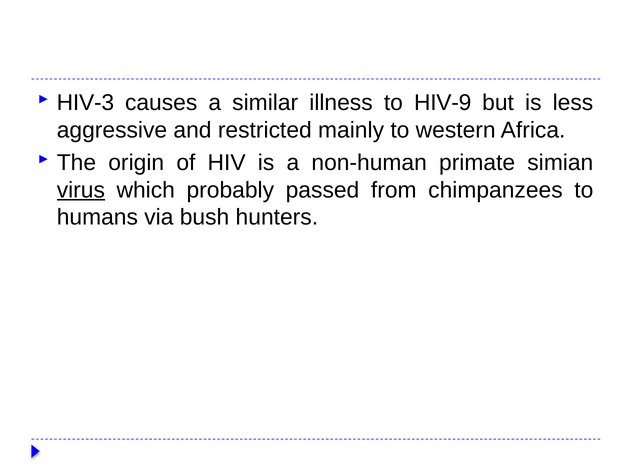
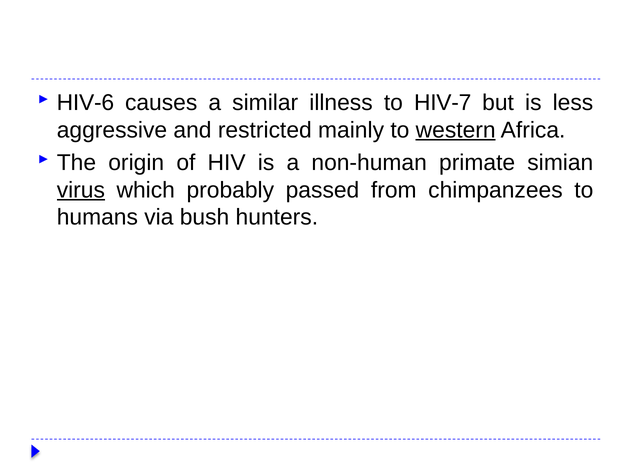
HIV-3: HIV-3 -> HIV-6 (85, 103)
HIV-9: HIV-9 -> HIV-7 (443, 103)
western underline: none -> present (456, 130)
